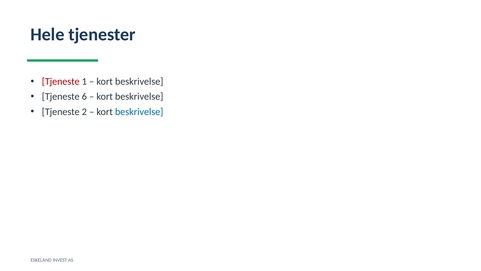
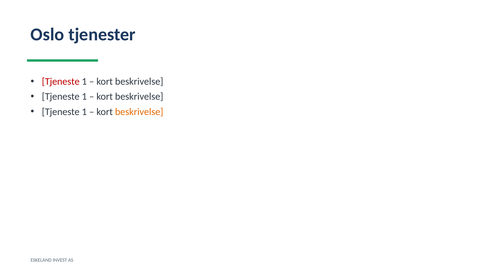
Hele: Hele -> Oslo (47, 34)
6: 6 -> 1 (84, 97)
2: 2 -> 1 (84, 112)
beskrivelse colour: blue -> orange (139, 112)
